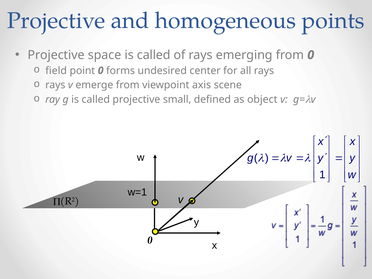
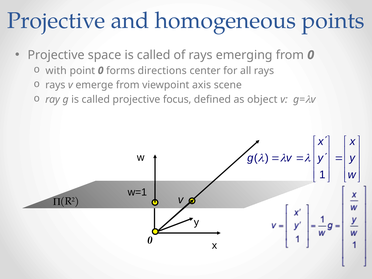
field: field -> with (56, 71)
undesired: undesired -> directions (162, 71)
small: small -> focus (177, 100)
